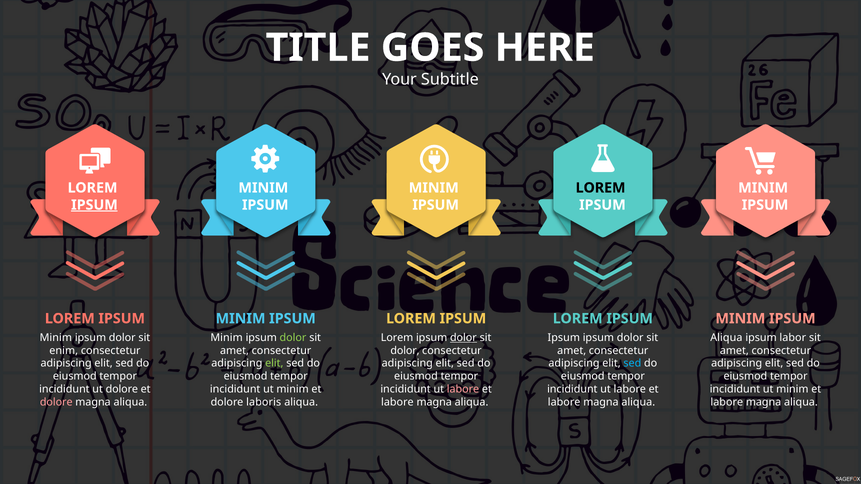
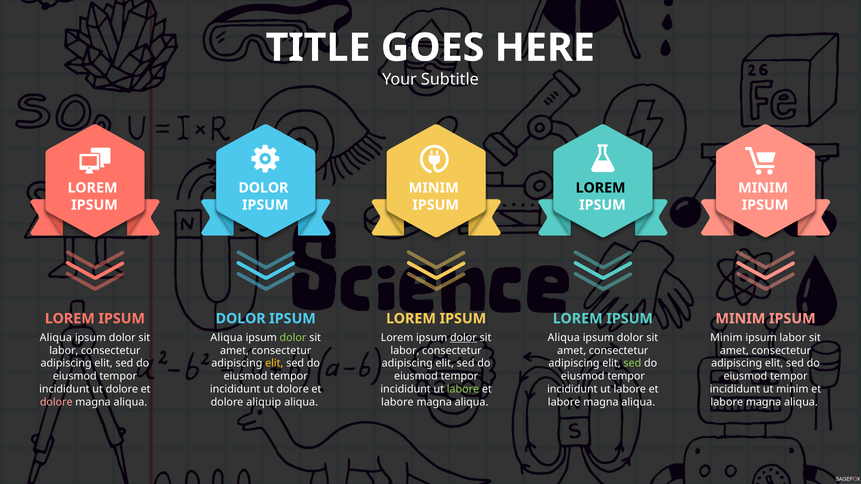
MINIM: MINIM -> DOLOR (263, 188)
IPSUM underline: present -> none (94, 205)
MINIM: MINIM -> DOLOR (241, 319)
Minim: Minim -> Aliqua (56, 338)
Minim: Minim -> Aliqua (227, 338)
Ipsum: Ipsum -> Aliqua (564, 338)
Aliqua: Aliqua -> Minim (726, 338)
enim: enim -> labor (64, 351)
dolor: dolor -> labor (405, 351)
elit colour: light green -> yellow (274, 364)
sed colour: light blue -> light green (632, 364)
minim: minim -> dolore (293, 389)
labore colour: pink -> light green (463, 389)
laboris: laboris -> aliquip (264, 402)
